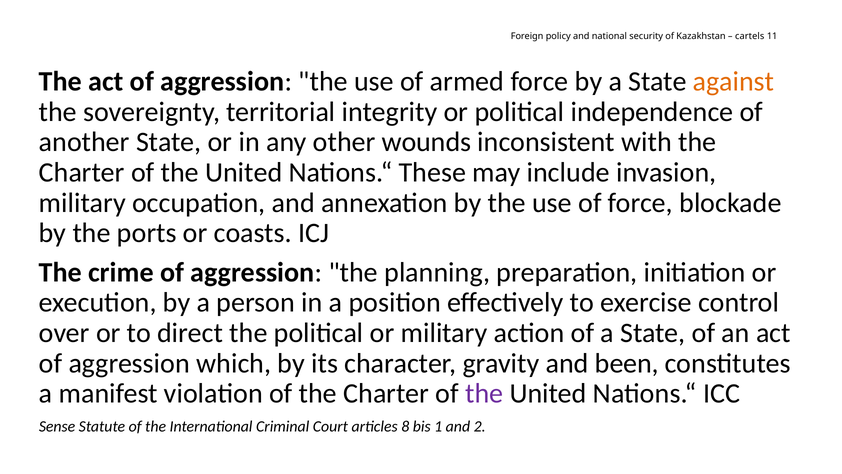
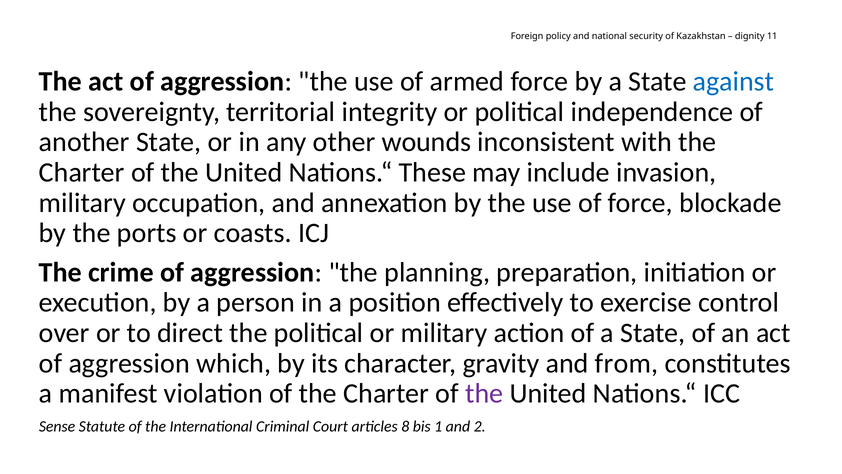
cartels: cartels -> dignity (750, 36)
against colour: orange -> blue (733, 81)
been: been -> from (627, 363)
